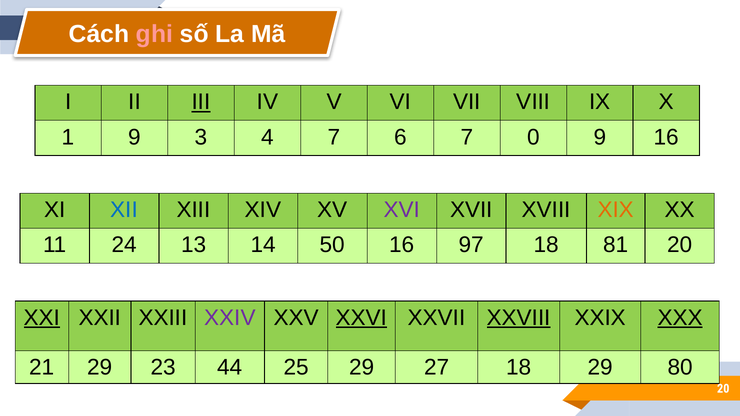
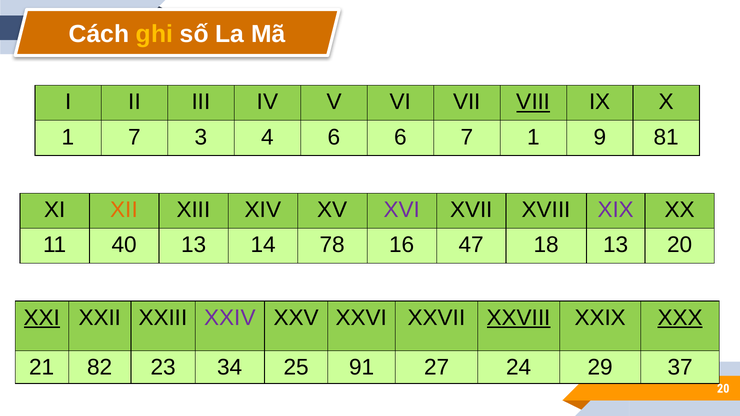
ghi colour: pink -> yellow (154, 34)
III underline: present -> none (201, 102)
VIII underline: none -> present (533, 102)
1 9: 9 -> 7 (135, 137)
4 7: 7 -> 6 (334, 137)
7 0: 0 -> 1 (533, 137)
9 16: 16 -> 81 (666, 137)
XII colour: blue -> orange (124, 210)
XIX colour: orange -> purple (616, 210)
24: 24 -> 40 (124, 245)
50: 50 -> 78 (333, 245)
97: 97 -> 47 (471, 245)
18 81: 81 -> 13 (616, 245)
XXVI underline: present -> none (362, 318)
21 29: 29 -> 82 (100, 368)
44: 44 -> 34 (230, 368)
25 29: 29 -> 91 (362, 368)
27 18: 18 -> 24 (519, 368)
80: 80 -> 37 (680, 368)
